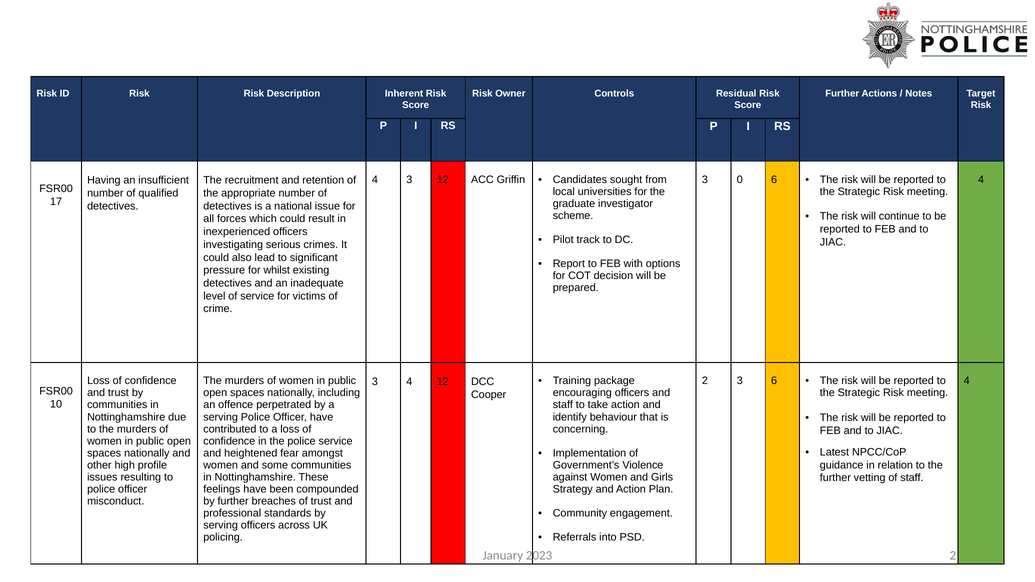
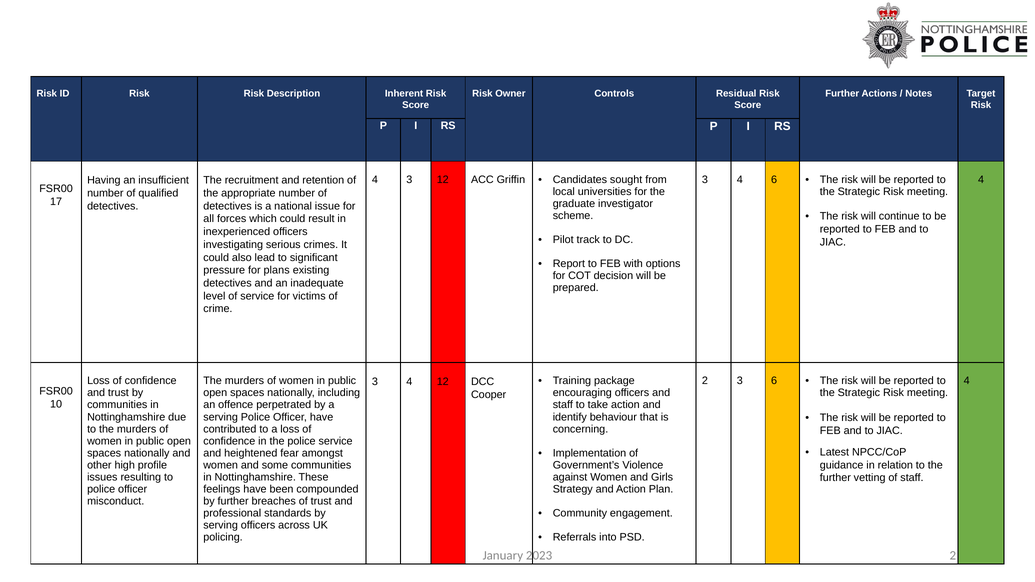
0: 0 -> 4 (740, 180)
whilst: whilst -> plans (277, 270)
